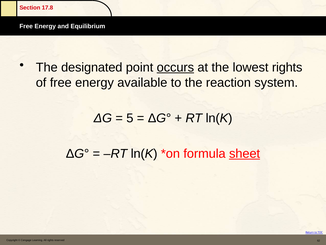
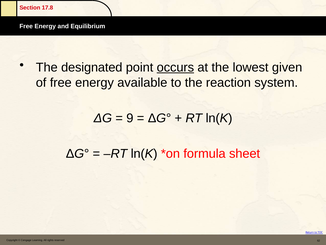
lowest rights: rights -> given (287, 67)
5: 5 -> 9 (130, 118)
sheet underline: present -> none (245, 153)
